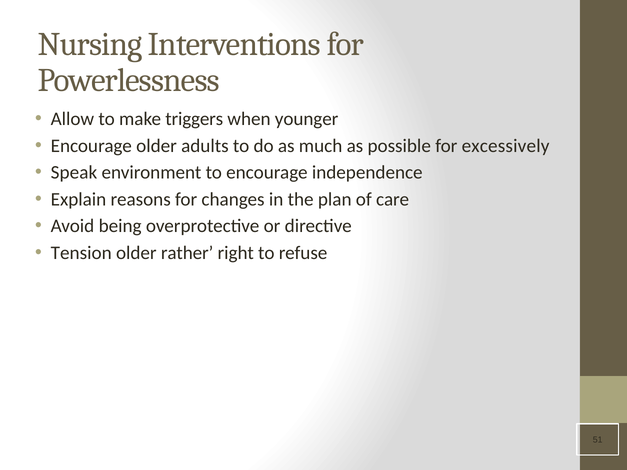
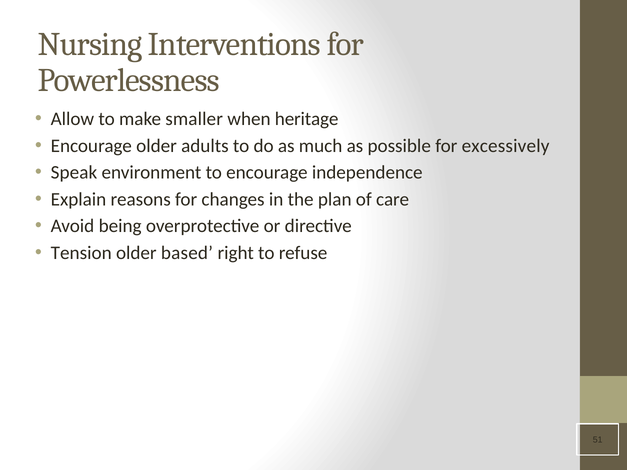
triggers: triggers -> smaller (194, 119)
younger: younger -> heritage (307, 119)
rather: rather -> based (187, 253)
